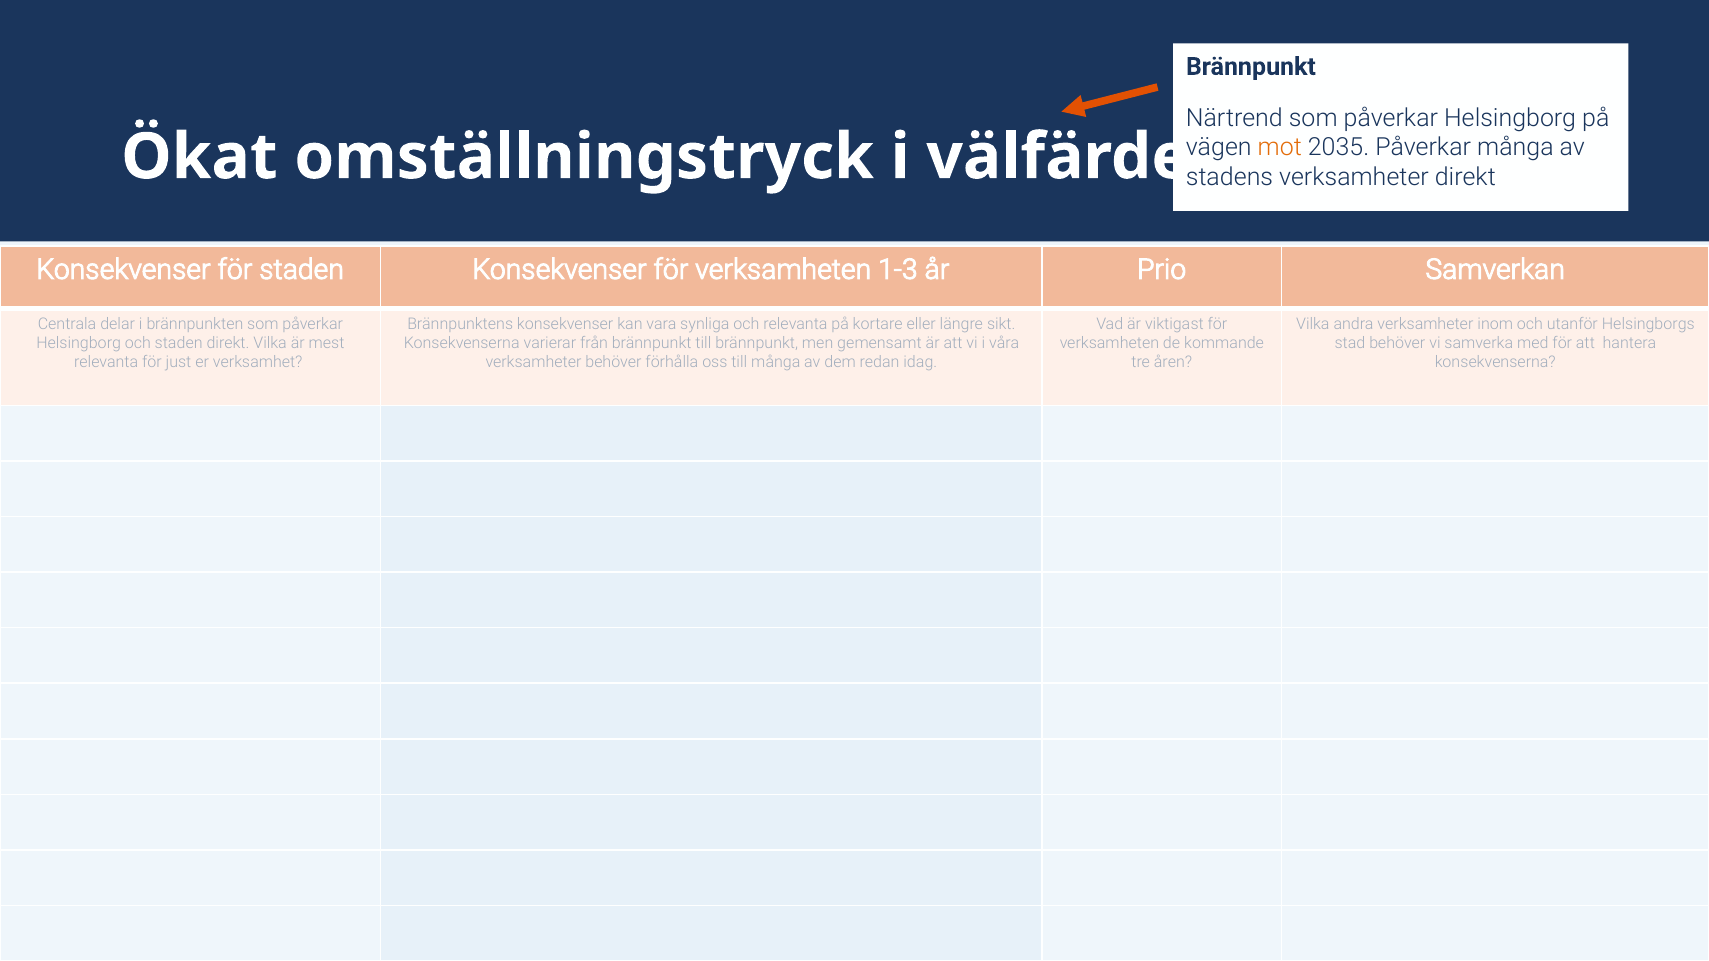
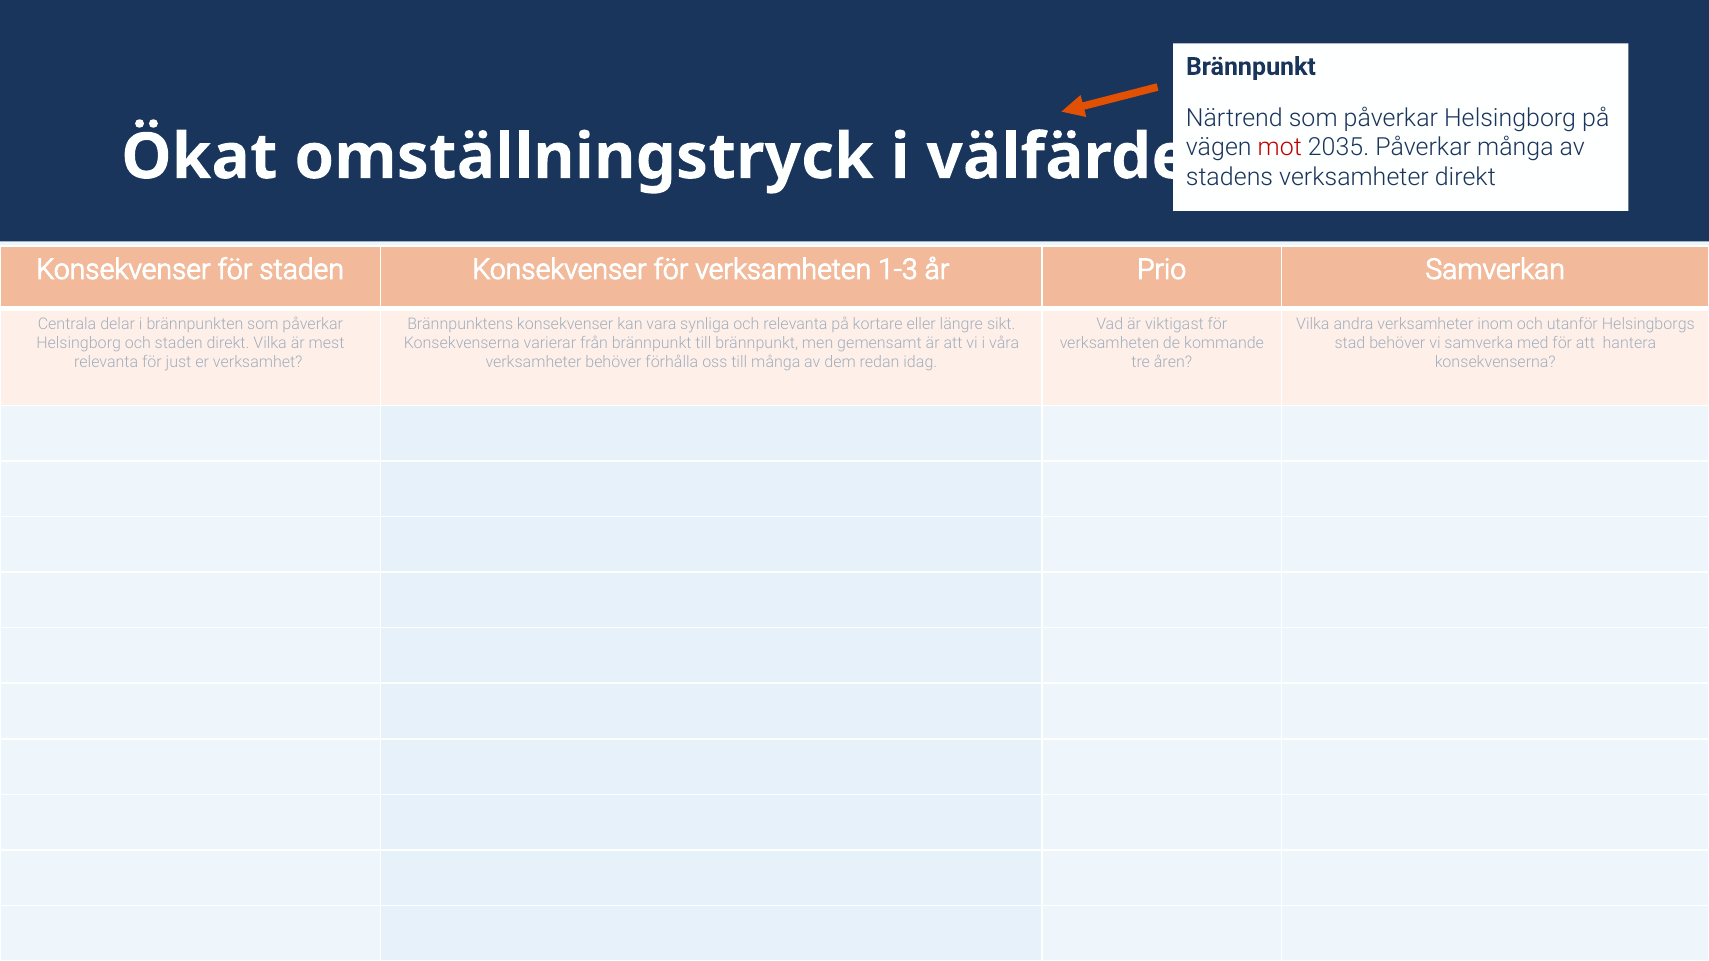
mot colour: orange -> red (1280, 148)
